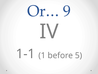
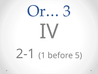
9: 9 -> 3 (67, 11)
1-1: 1-1 -> 2-1 (25, 54)
